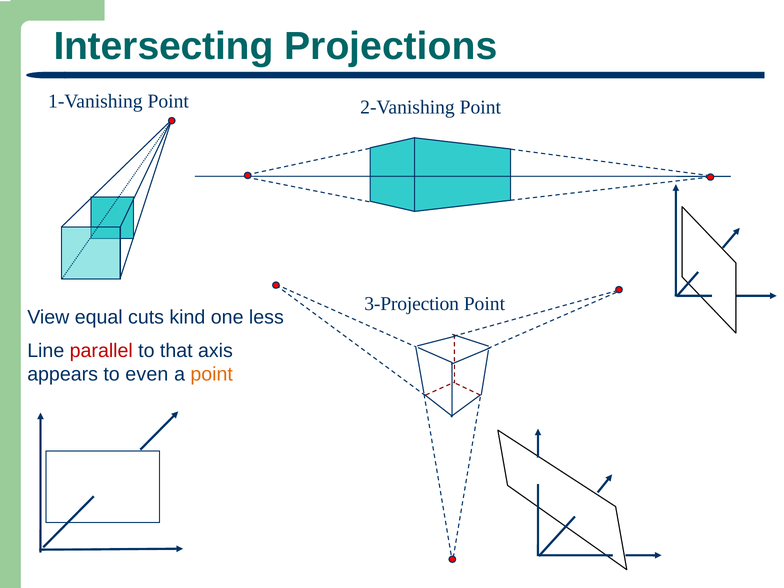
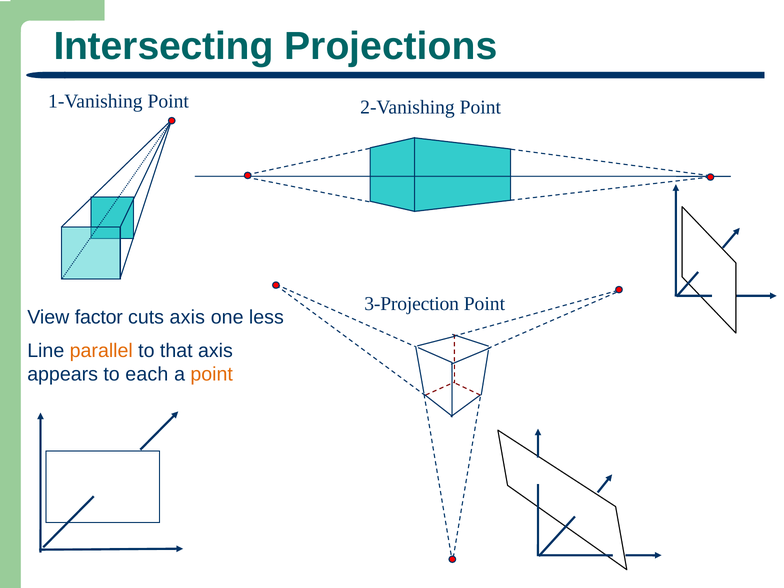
equal: equal -> factor (99, 318)
cuts kind: kind -> axis (187, 318)
parallel colour: red -> orange (101, 351)
even: even -> each (147, 374)
